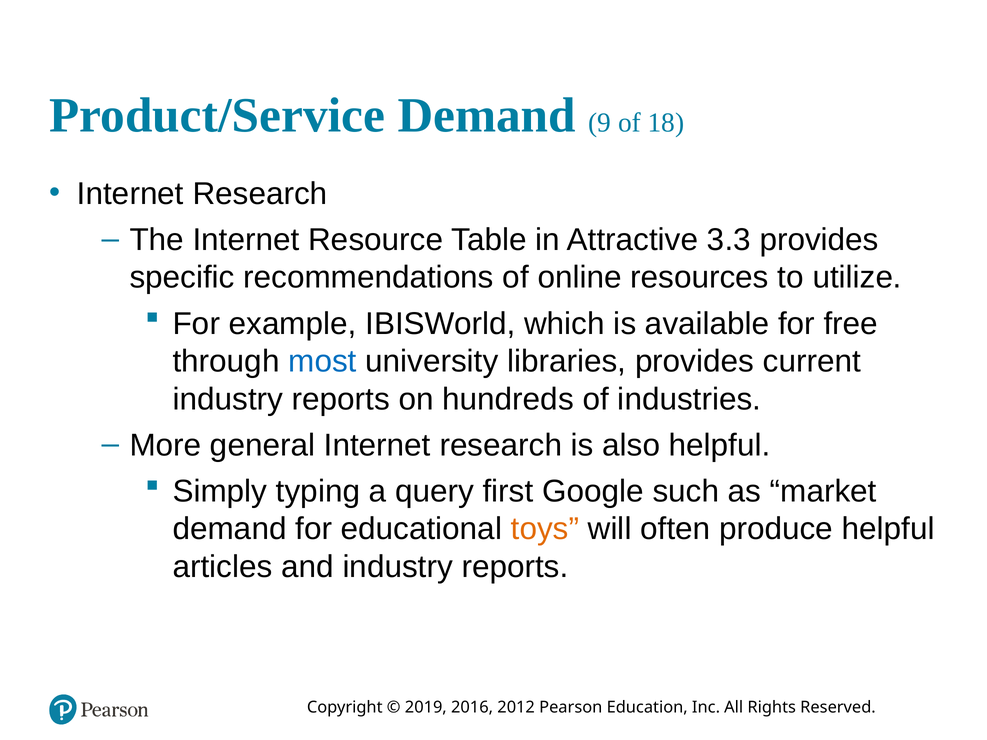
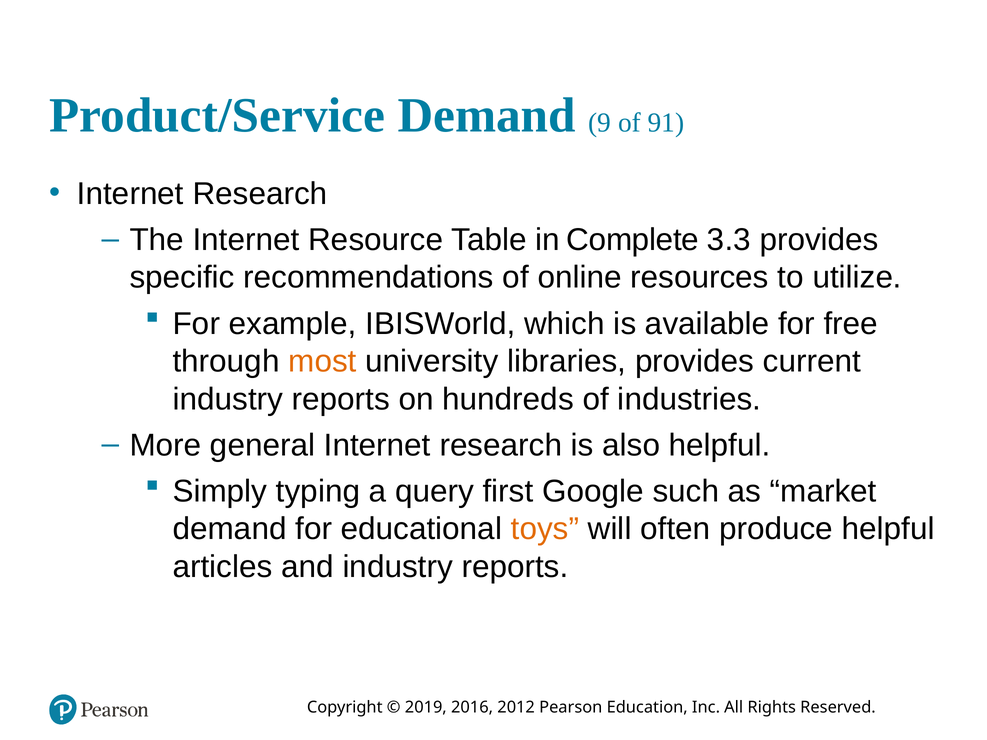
18: 18 -> 91 (666, 123)
Attractive: Attractive -> Complete (633, 240)
most colour: blue -> orange (322, 362)
